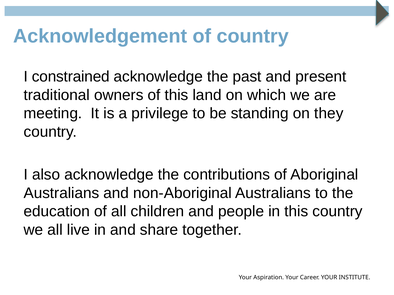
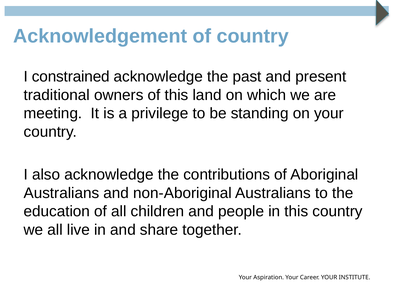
on they: they -> your (329, 114)
